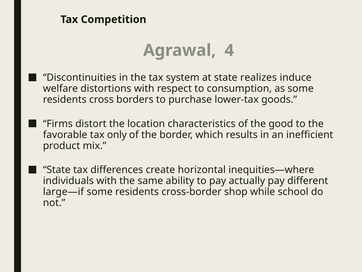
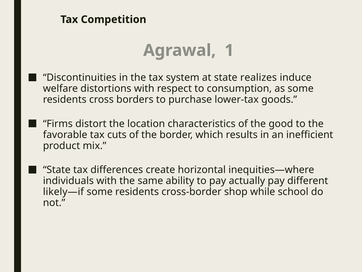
4: 4 -> 1 (229, 50)
only: only -> cuts (117, 134)
large—if: large—if -> likely—if (63, 192)
